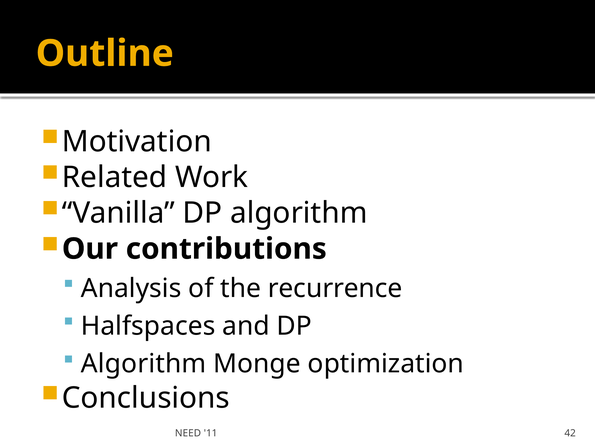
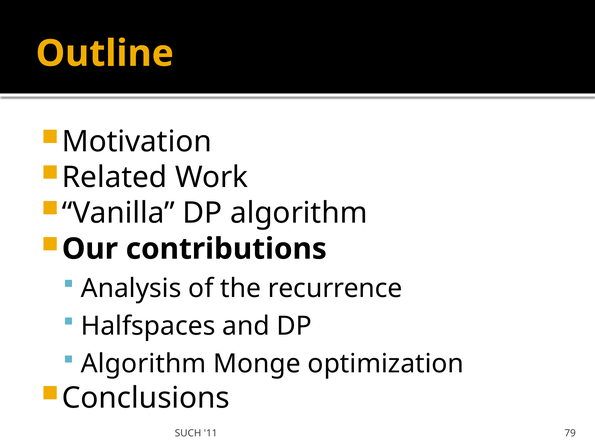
NEED: NEED -> SUCH (188, 432)
42: 42 -> 79 (570, 432)
